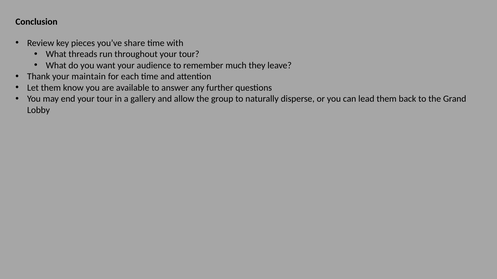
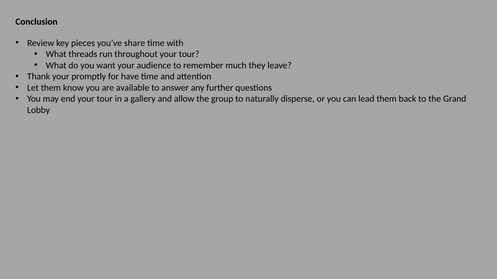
maintain: maintain -> promptly (89, 77)
each: each -> have (130, 77)
